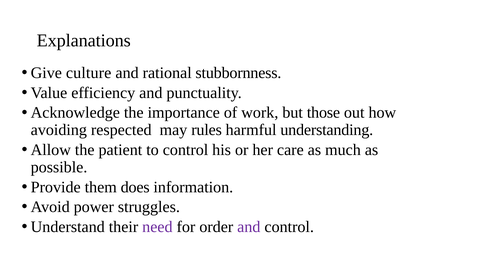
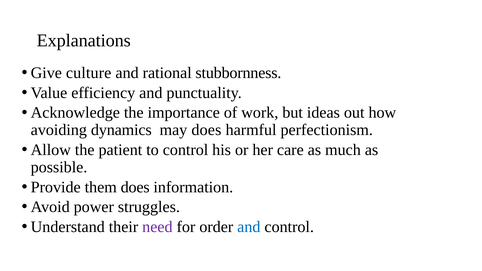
those: those -> ideas (323, 113)
respected: respected -> dynamics (121, 130)
may rules: rules -> does (206, 130)
understanding: understanding -> perfectionism (327, 130)
and colour: purple -> blue (249, 227)
